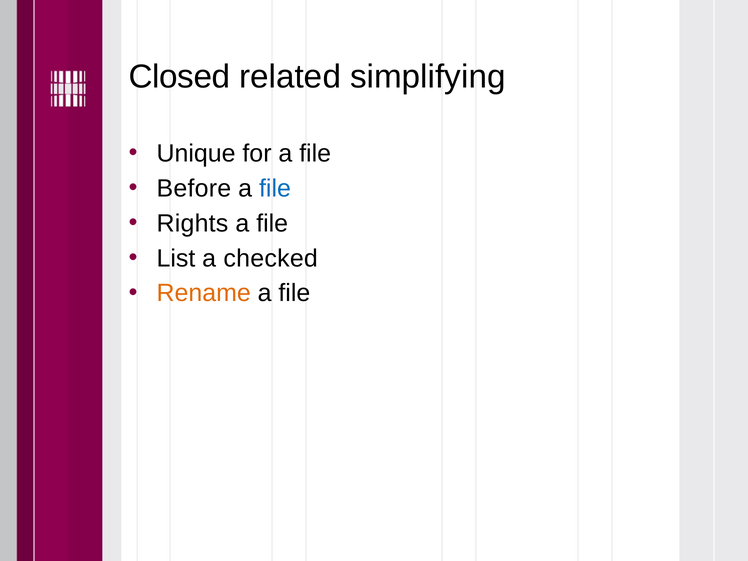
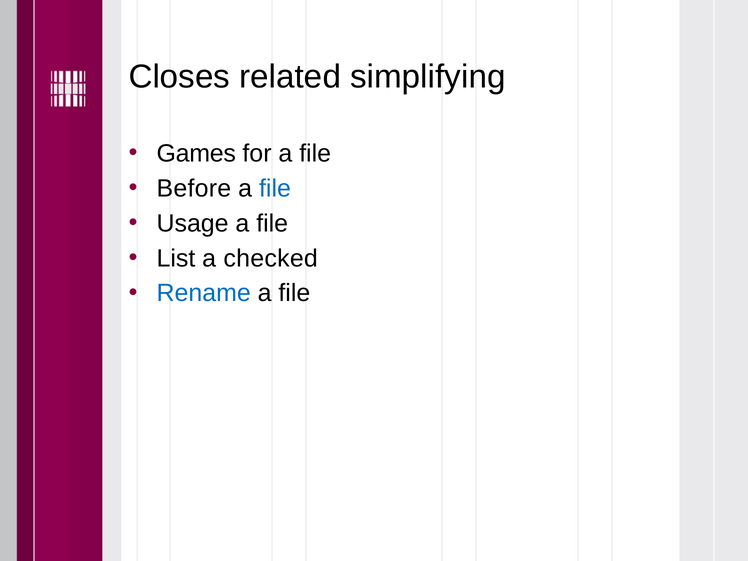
Closed: Closed -> Closes (179, 77)
Unique: Unique -> Games (196, 154)
Rights: Rights -> Usage (193, 223)
Rename colour: orange -> blue (204, 293)
